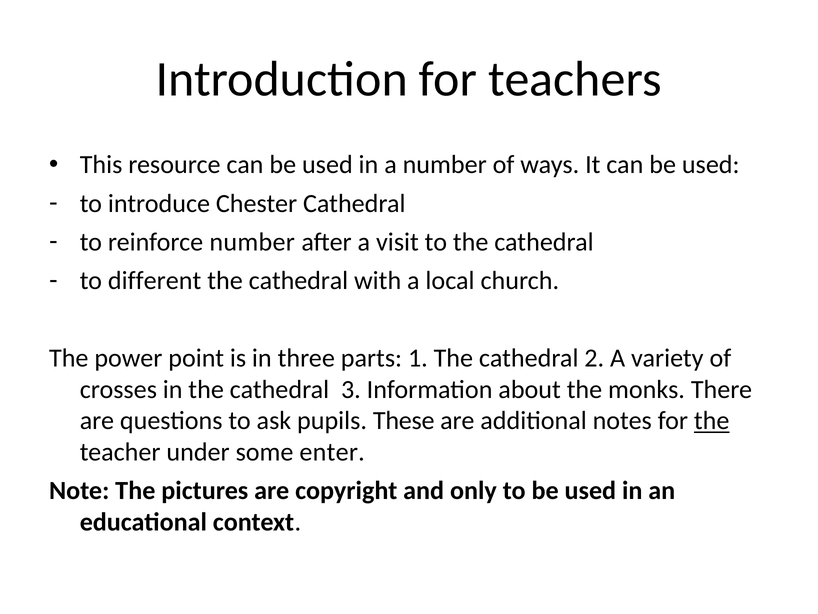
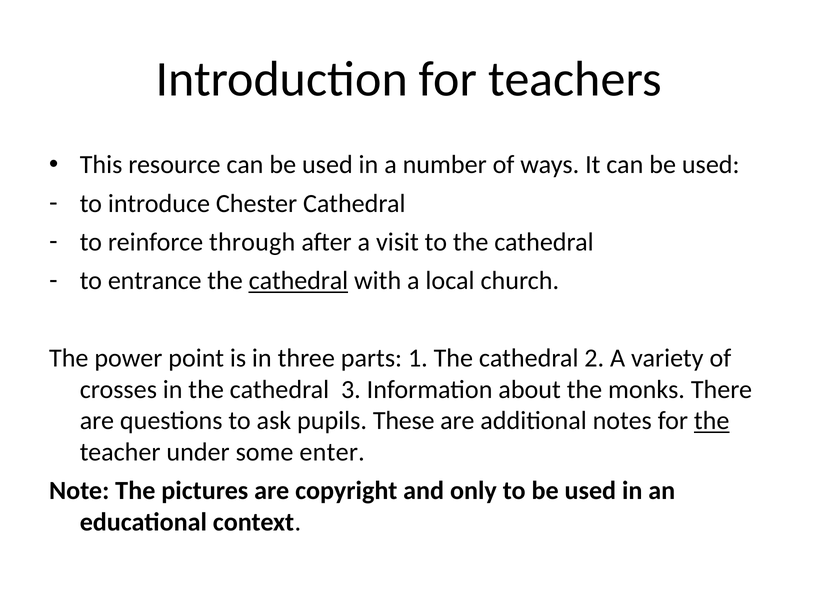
reinforce number: number -> through (252, 242)
different: different -> entrance (155, 281)
cathedral underline: none -> present (298, 281)
